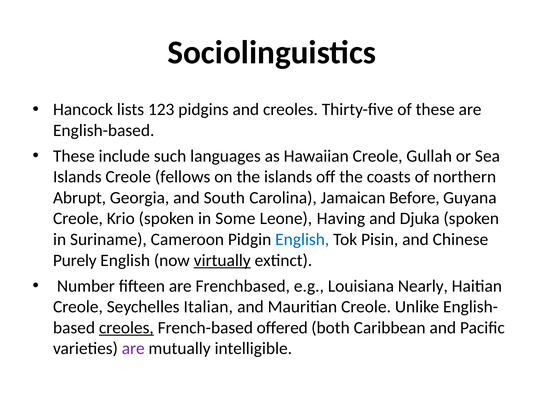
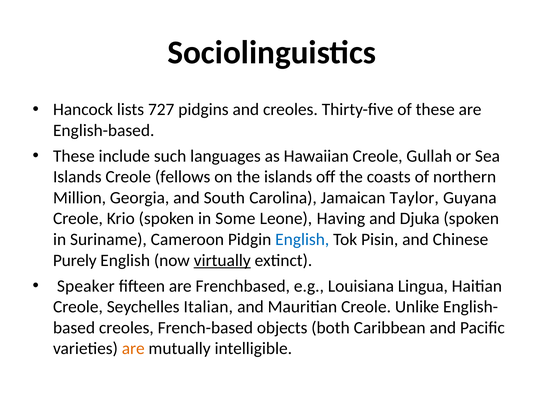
123: 123 -> 727 (161, 110)
Abrupt: Abrupt -> Million (80, 198)
Before: Before -> Taylor (414, 198)
Number: Number -> Speaker (86, 286)
Nearly: Nearly -> Lingua (423, 286)
creoles underline: present -> none (126, 328)
offered: offered -> objects (282, 328)
are colour: purple -> orange (133, 348)
